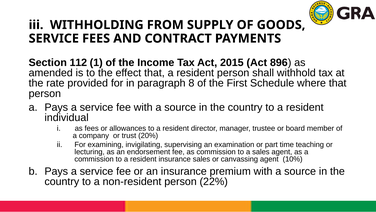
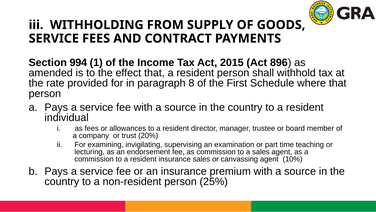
112: 112 -> 994 (78, 62)
22%: 22% -> 25% (214, 181)
